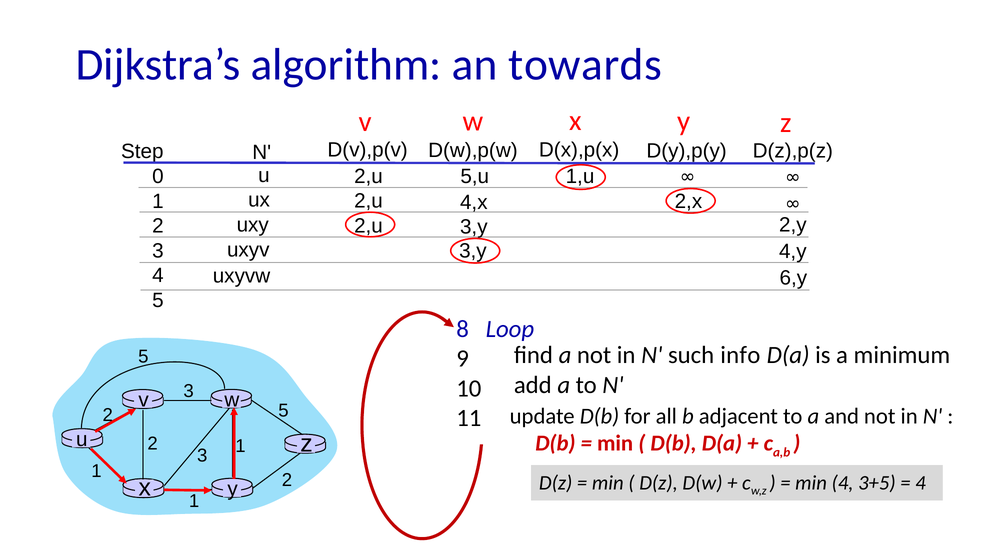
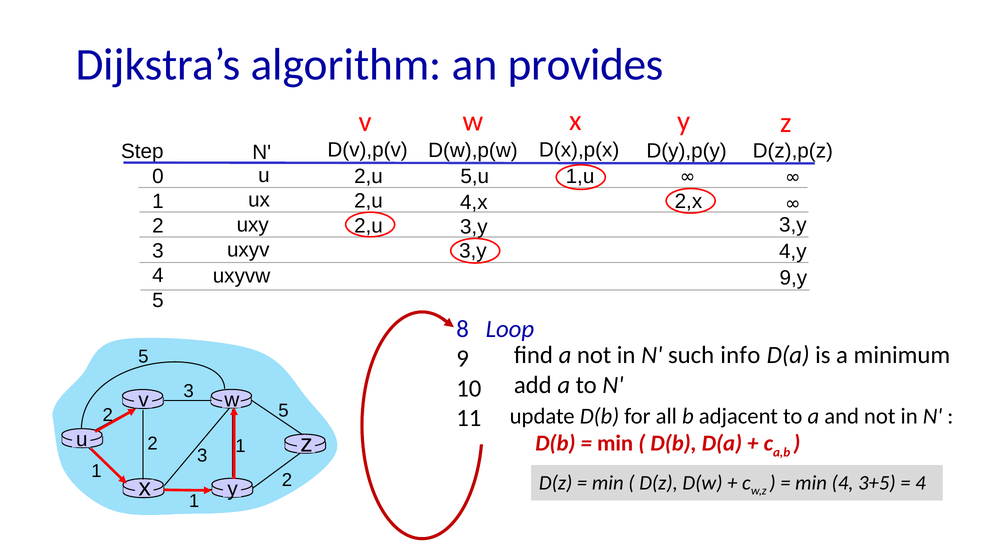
towards: towards -> provides (586, 65)
uxy 2,y: 2,y -> 3,y (793, 225)
6,y: 6,y -> 9,y (793, 277)
